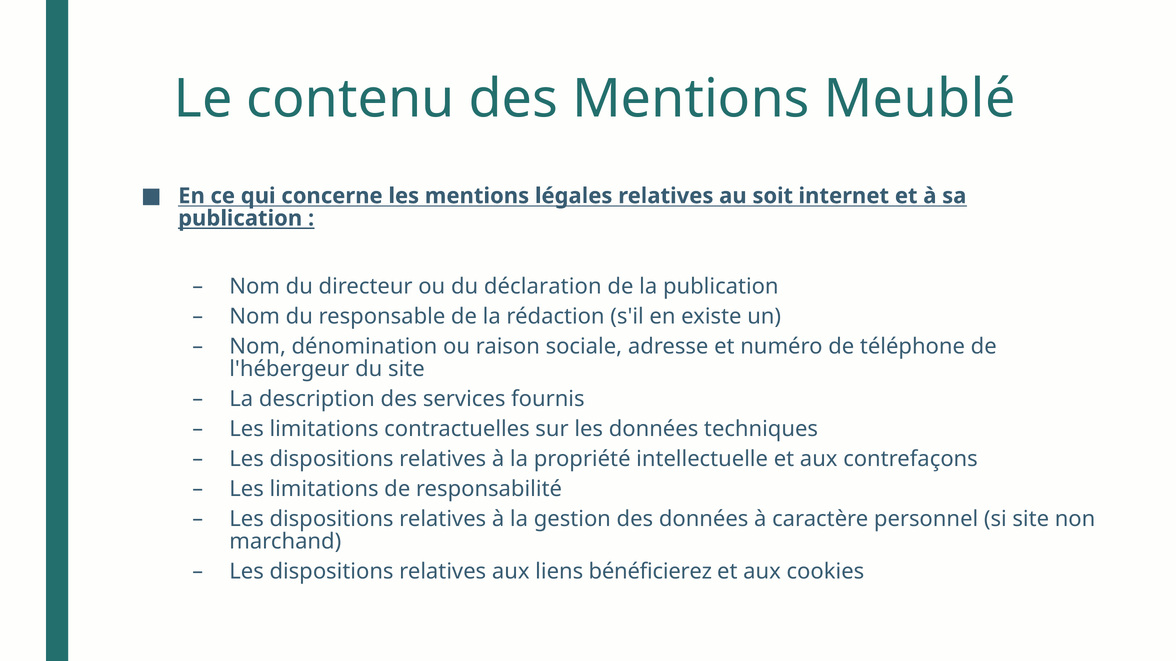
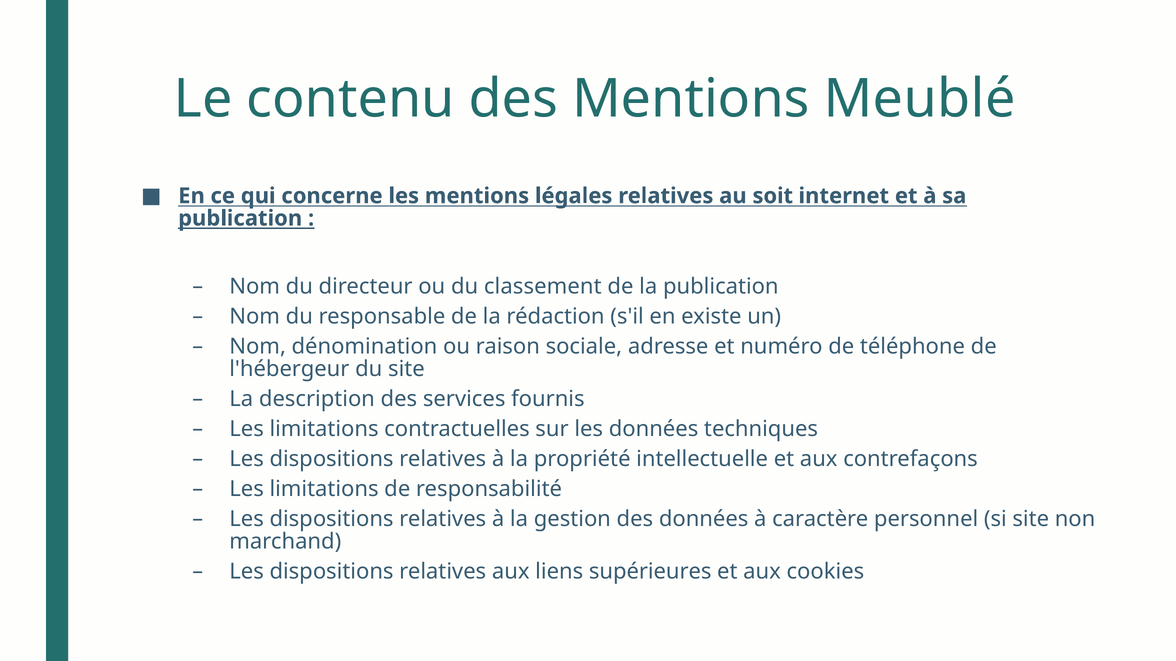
déclaration: déclaration -> classement (543, 287)
bénéficierez: bénéficierez -> supérieures (650, 572)
